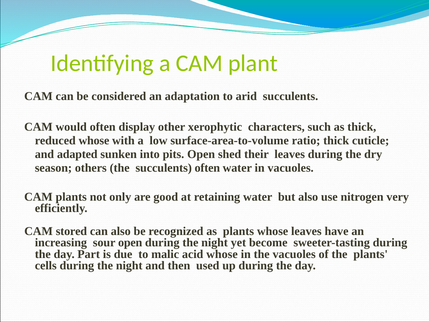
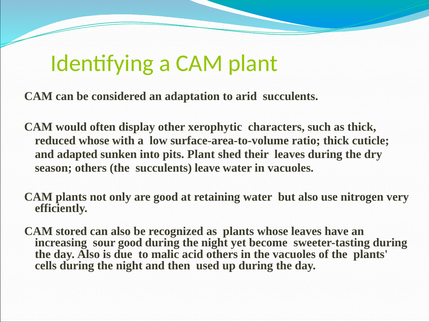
pits Open: Open -> Plant (201, 154)
succulents often: often -> leave (207, 168)
sour open: open -> good (130, 242)
day Part: Part -> Also (89, 254)
acid whose: whose -> others (222, 254)
